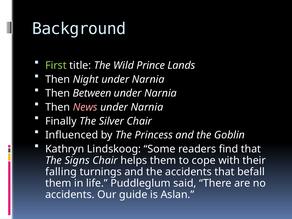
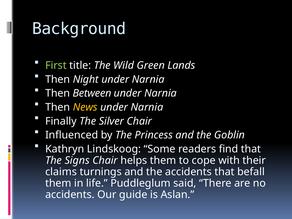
Prince: Prince -> Green (151, 65)
News colour: pink -> yellow (85, 107)
falling: falling -> claims (61, 172)
